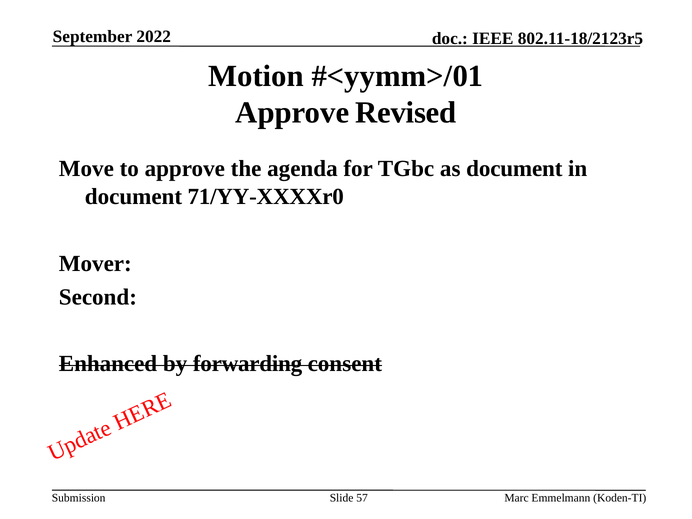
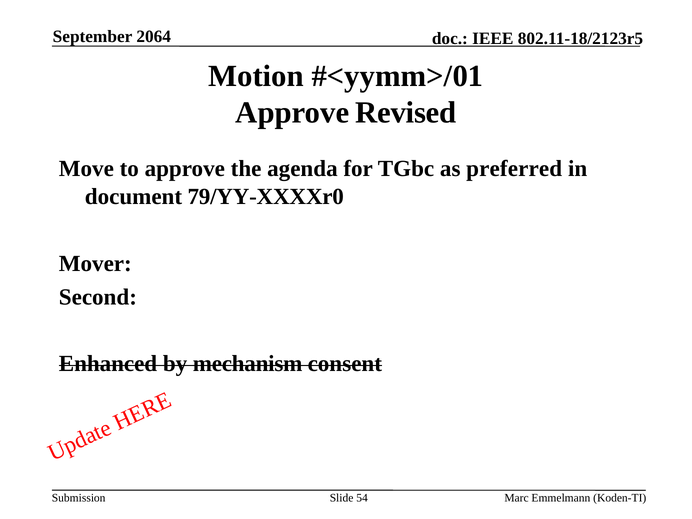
2022: 2022 -> 2064 (154, 37)
as document: document -> preferred (514, 169)
71/YY-XXXXr0: 71/YY-XXXXr0 -> 79/YY-XXXXr0 (266, 197)
forwarding: forwarding -> mechanism (248, 364)
57: 57 -> 54 (362, 498)
